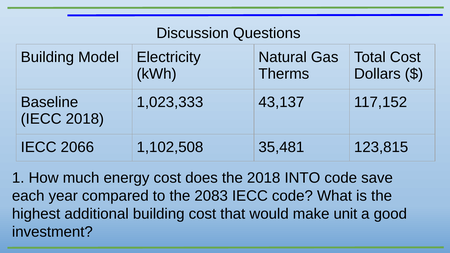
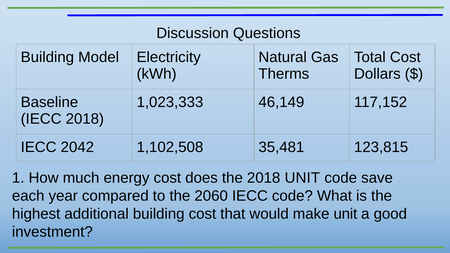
43,137: 43,137 -> 46,149 (281, 102)
2066: 2066 -> 2042 (77, 147)
2018 INTO: INTO -> UNIT (302, 178)
2083: 2083 -> 2060 (211, 196)
